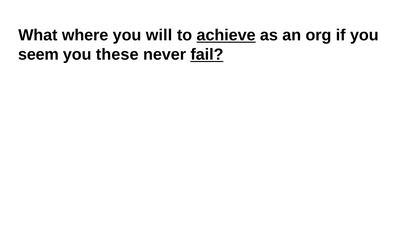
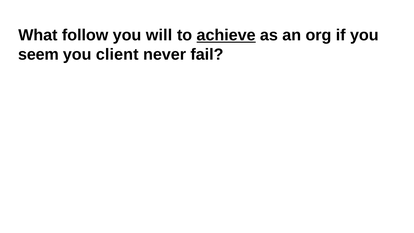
where: where -> follow (85, 35)
these: these -> client (117, 54)
fail underline: present -> none (207, 54)
